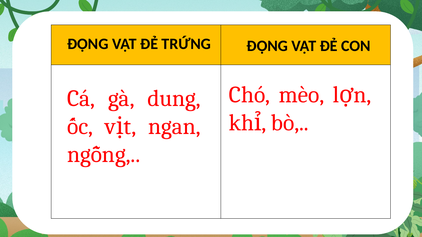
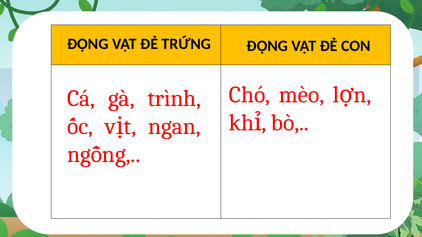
dung: dung -> trình (174, 99)
